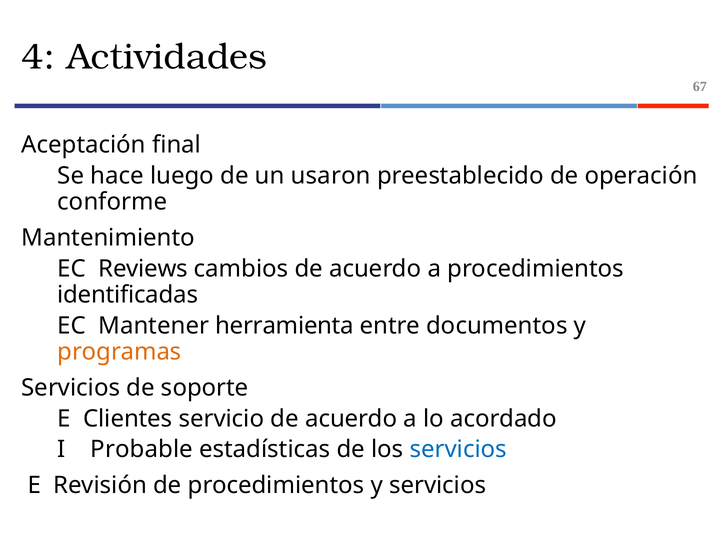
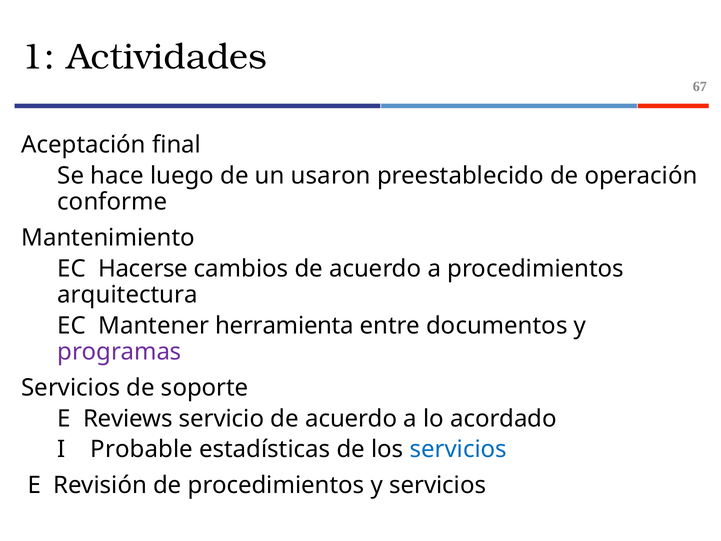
4: 4 -> 1 (38, 57)
Reviews: Reviews -> Hacerse (143, 269)
identificadas: identificadas -> arquitectura (128, 295)
programas colour: orange -> purple (119, 351)
Clientes: Clientes -> Reviews (128, 418)
